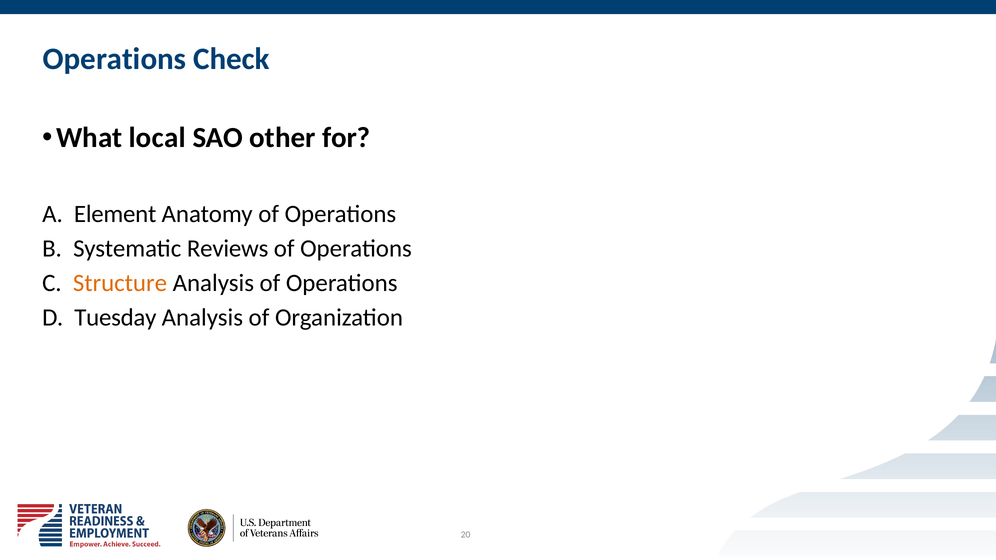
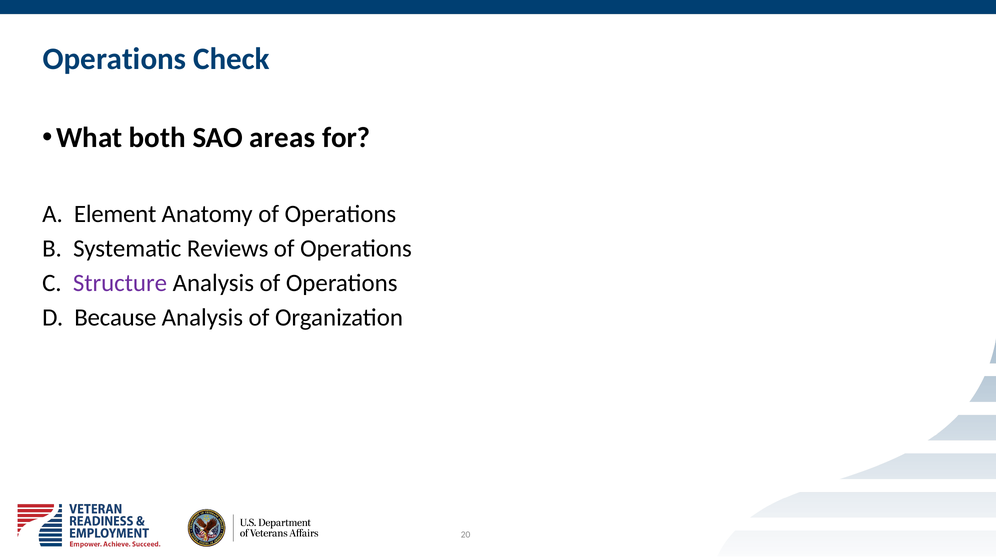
local: local -> both (157, 138)
other: other -> areas (282, 138)
Structure colour: orange -> purple (120, 283)
Tuesday: Tuesday -> Because (115, 318)
